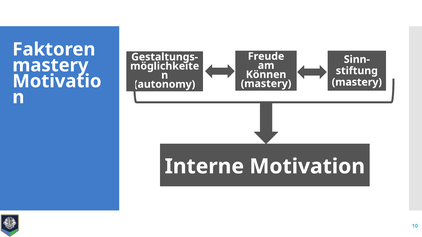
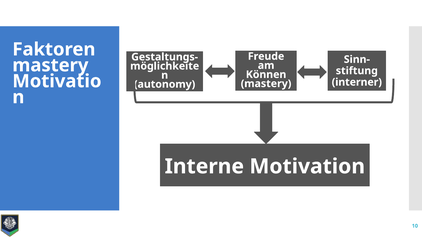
mastery: mastery -> interner (357, 82)
